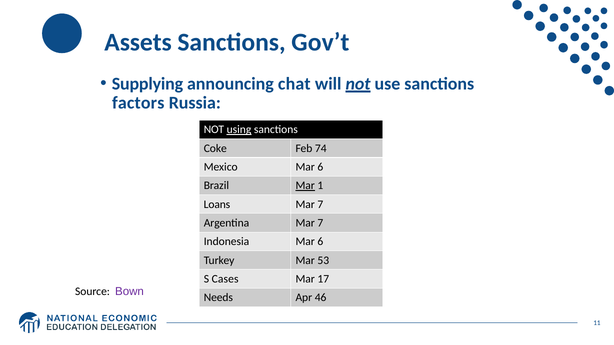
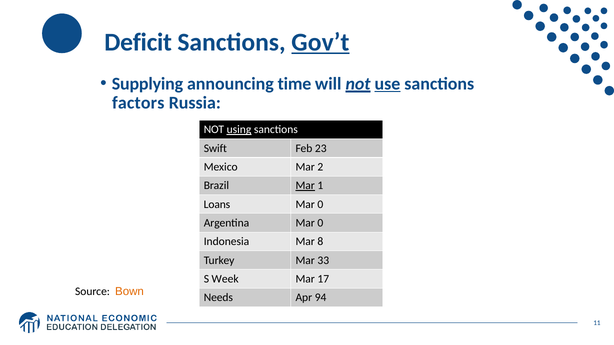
Assets: Assets -> Deficit (138, 42)
Gov’t underline: none -> present (320, 42)
chat: chat -> time (294, 84)
use underline: none -> present (387, 84)
Coke: Coke -> Swift (215, 148)
74: 74 -> 23 (321, 148)
Mexico Mar 6: 6 -> 2 (320, 167)
7: 7 -> 0 (320, 204)
Argentina Mar 7: 7 -> 0 (320, 223)
Indonesia Mar 6: 6 -> 8 (320, 242)
53: 53 -> 33 (323, 260)
Cases: Cases -> Week (225, 279)
Bown colour: purple -> orange (129, 292)
46: 46 -> 94 (321, 298)
